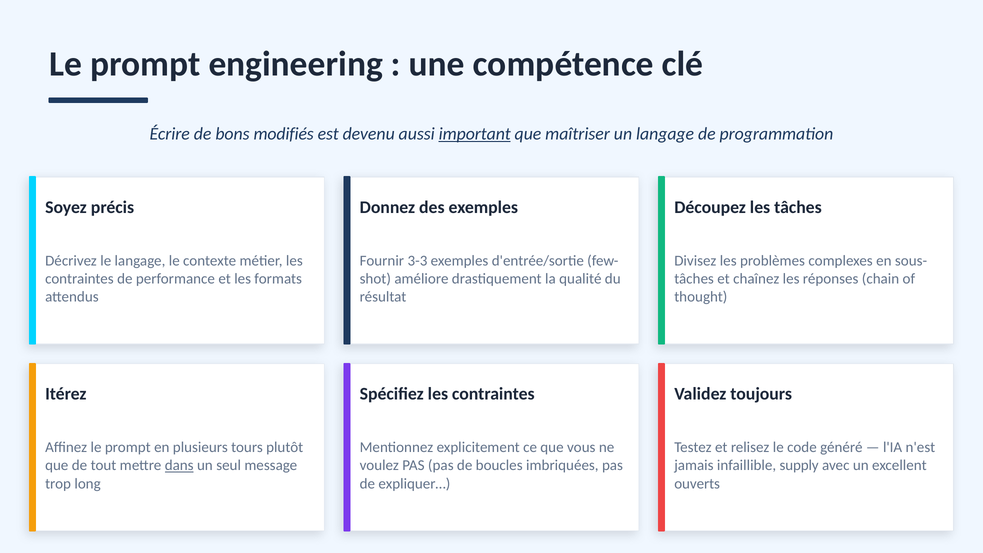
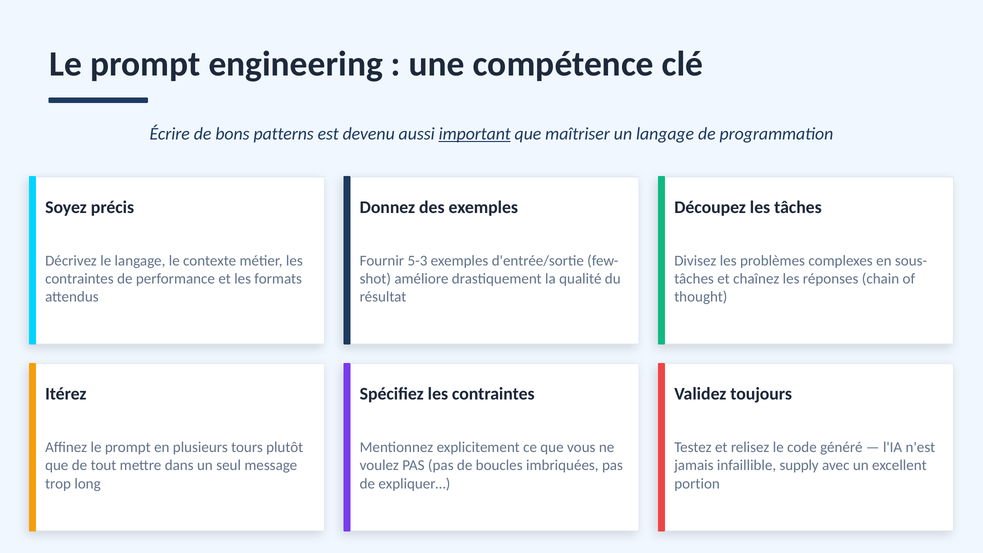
modifiés: modifiés -> patterns (284, 134)
3-3: 3-3 -> 5-3 (417, 261)
dans underline: present -> none (179, 465)
ouverts: ouverts -> portion (697, 484)
